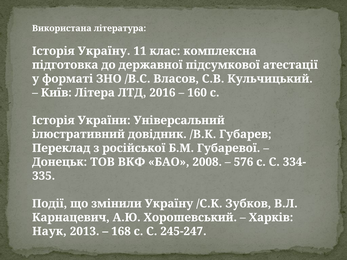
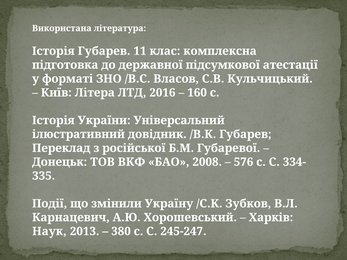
Історія Україну: Україну -> Губарев (104, 51)
168: 168 -> 380 (121, 232)
